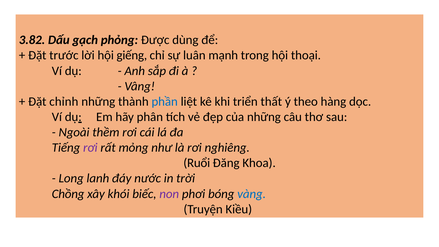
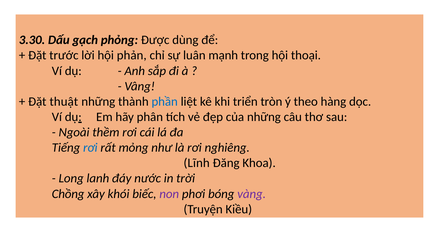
3.82: 3.82 -> 3.30 (32, 40)
giếng: giếng -> phản (132, 55)
chỉnh: chỉnh -> thuật (64, 102)
thất: thất -> tròn (271, 102)
rơi colour: purple -> blue (90, 148)
Ruổi: Ruổi -> Lĩnh (197, 163)
vàng colour: blue -> purple (252, 194)
